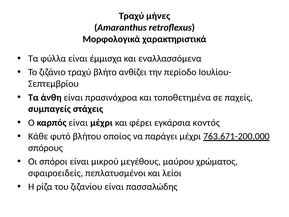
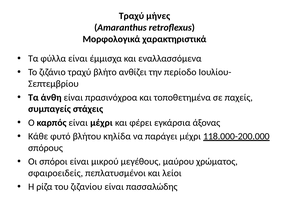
κοντός: κοντός -> άξονας (206, 123)
οποίος: οποίος -> κηλίδα (117, 136)
763.671-200.000: 763.671-200.000 -> 118.000-200.000 (236, 136)
